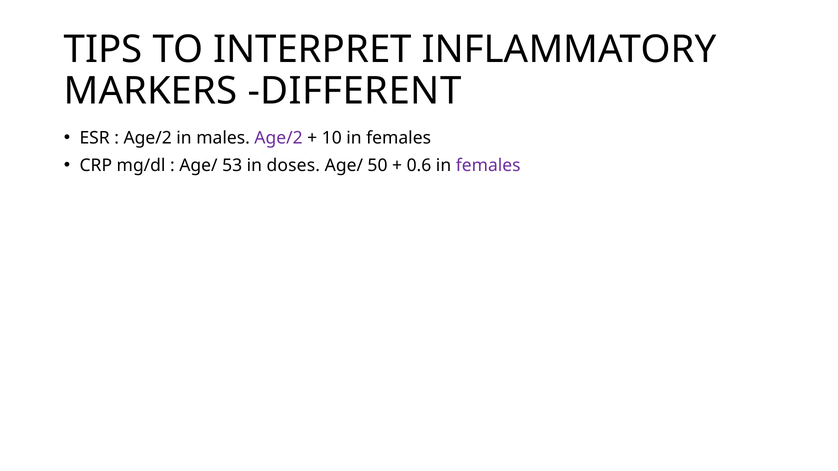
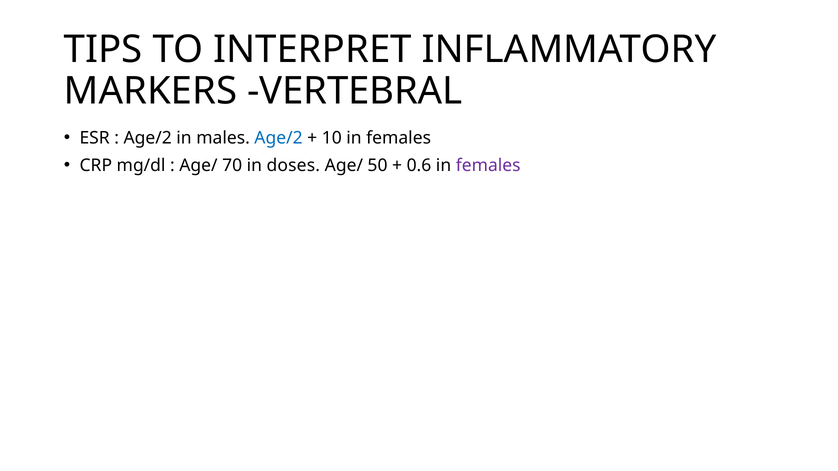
DIFFERENT: DIFFERENT -> VERTEBRAL (355, 91)
Age/2 colour: purple -> blue (279, 138)
53: 53 -> 70 (232, 166)
